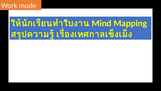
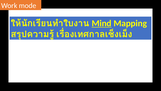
Mind underline: none -> present (102, 23)
